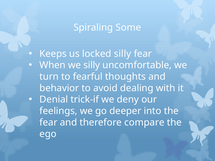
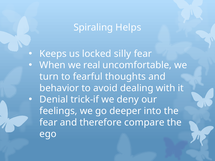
Some: Some -> Helps (128, 27)
we silly: silly -> real (92, 65)
